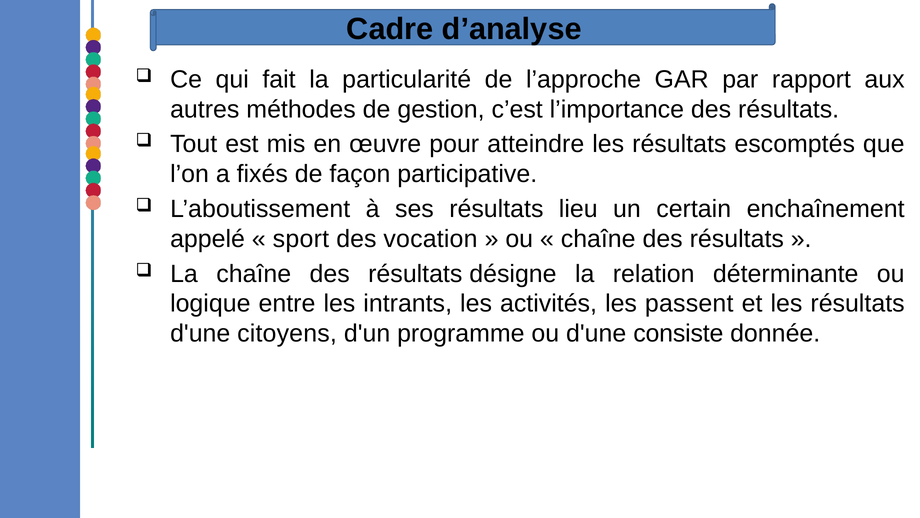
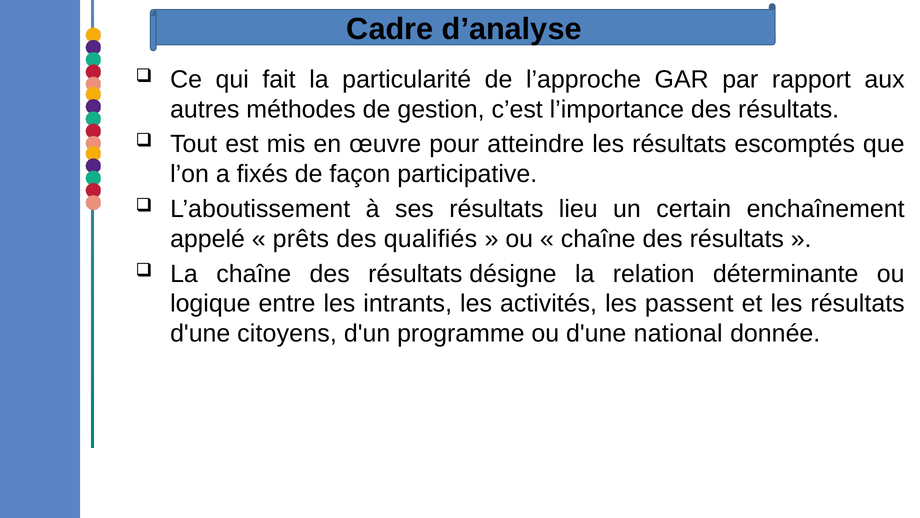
sport: sport -> prêts (301, 239)
vocation: vocation -> qualifiés (430, 239)
consiste: consiste -> national (678, 333)
